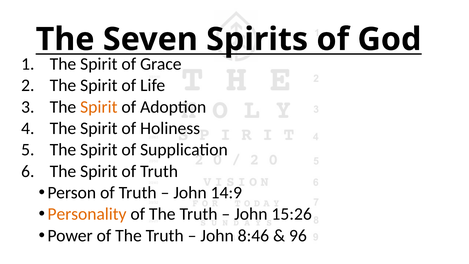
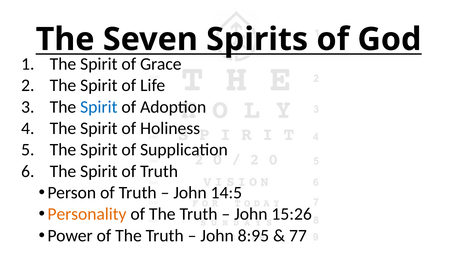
Spirit colour: orange -> blue (99, 107)
14:9: 14:9 -> 14:5 (226, 193)
8:46: 8:46 -> 8:95 (253, 235)
96: 96 -> 77 (298, 235)
